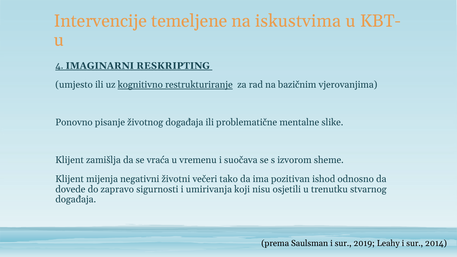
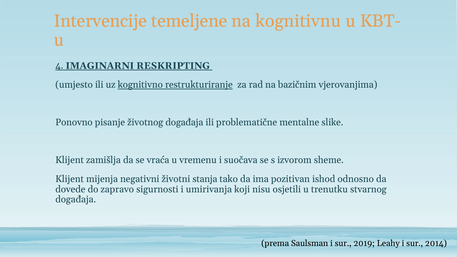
iskustvima: iskustvima -> kognitivnu (298, 21)
večeri: večeri -> stanja (205, 179)
